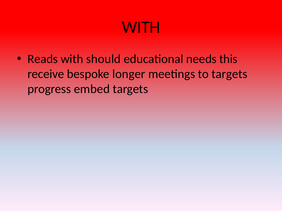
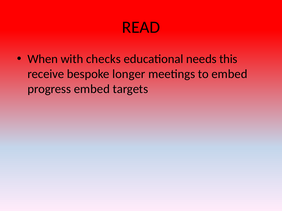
WITH: WITH -> READ (141, 27)
Reads: Reads -> When (43, 59)
should: should -> checks (103, 59)
to targets: targets -> embed (229, 74)
